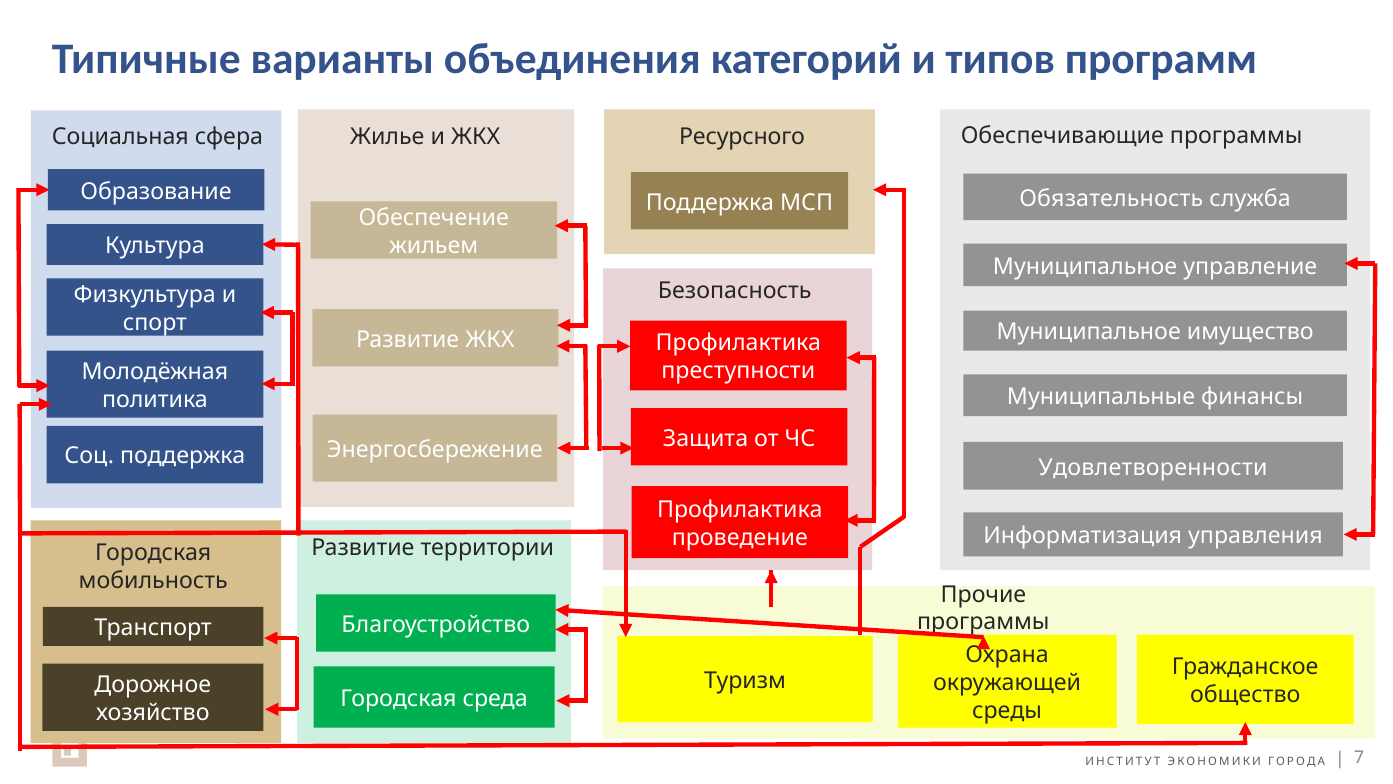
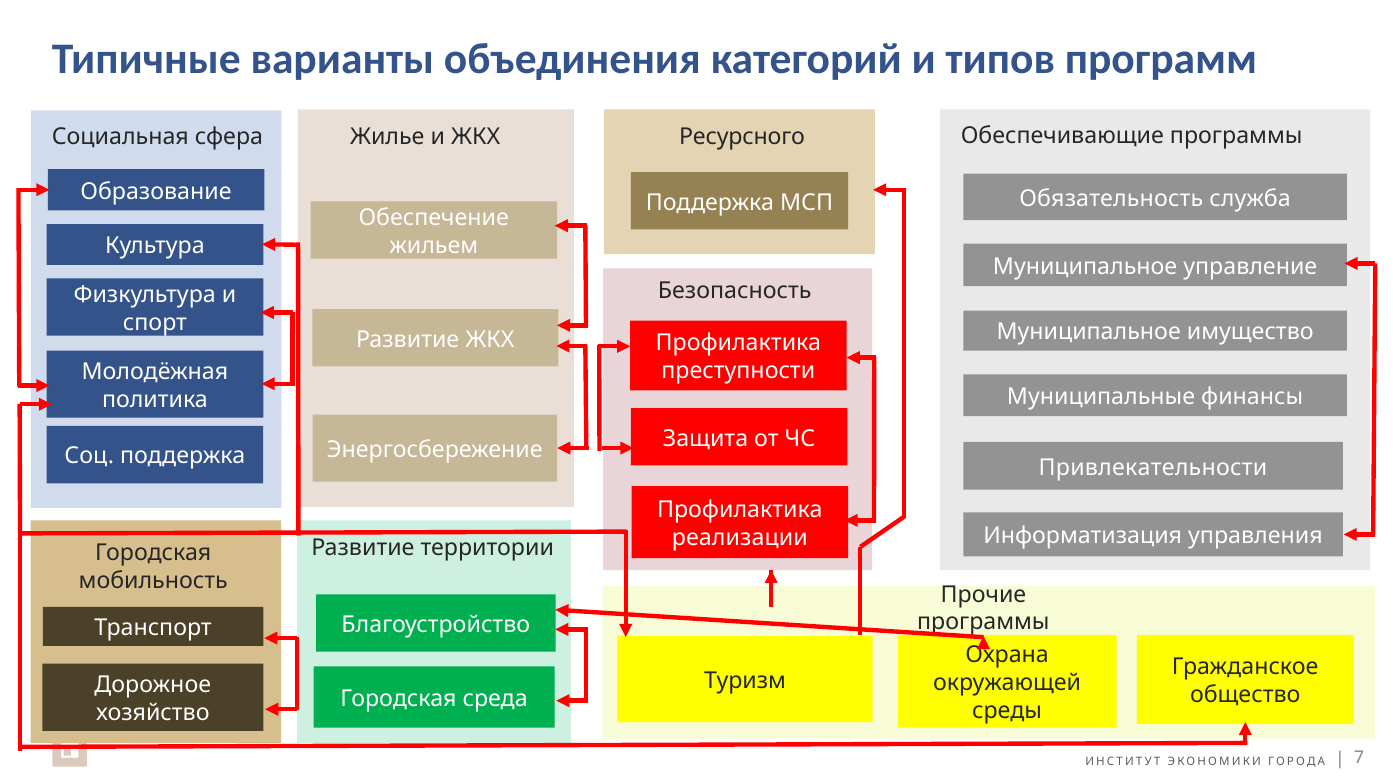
Удовлетворенности: Удовлетворенности -> Привлекательности (1153, 467)
проведение: проведение -> реализации (740, 537)
